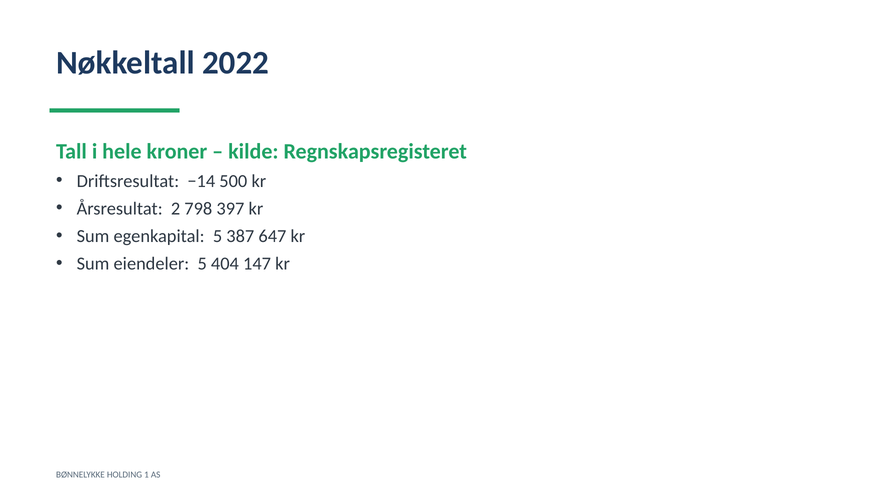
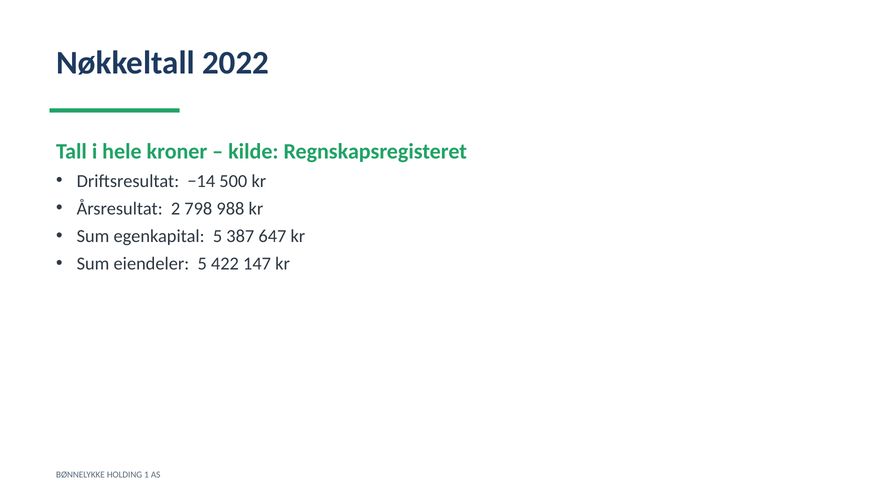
397: 397 -> 988 (230, 209)
404: 404 -> 422 (225, 264)
